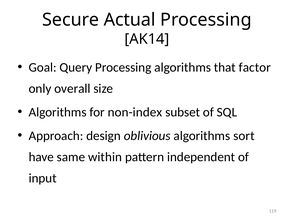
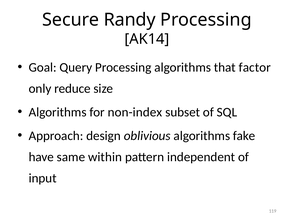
Actual: Actual -> Randy (130, 20)
overall: overall -> reduce (72, 88)
sort: sort -> fake (244, 135)
